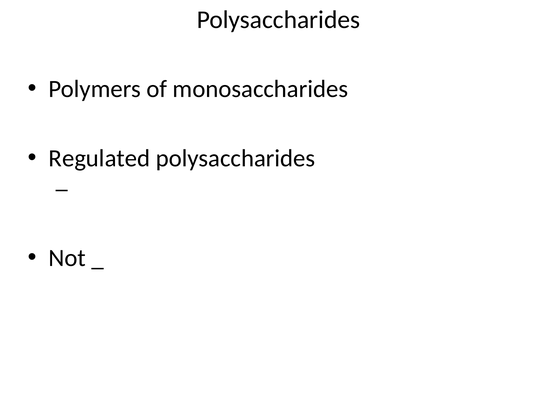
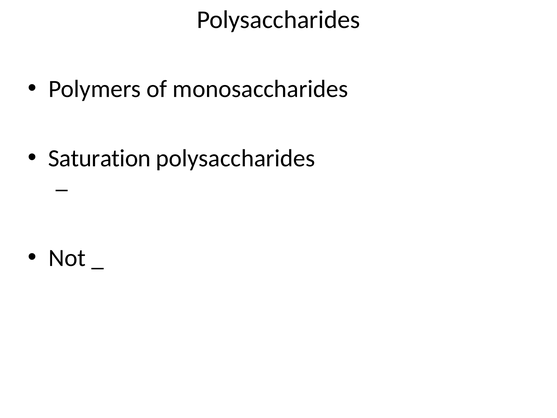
Regulated: Regulated -> Saturation (99, 158)
